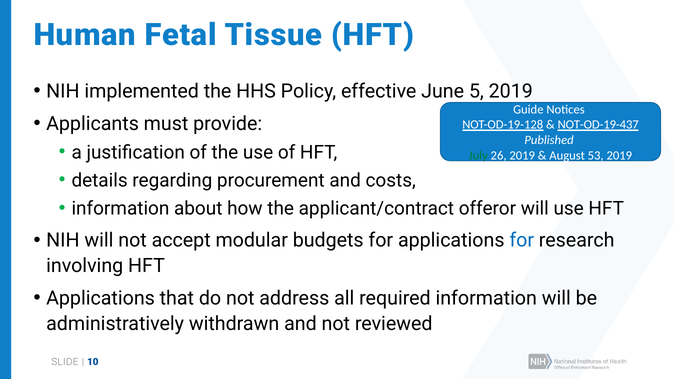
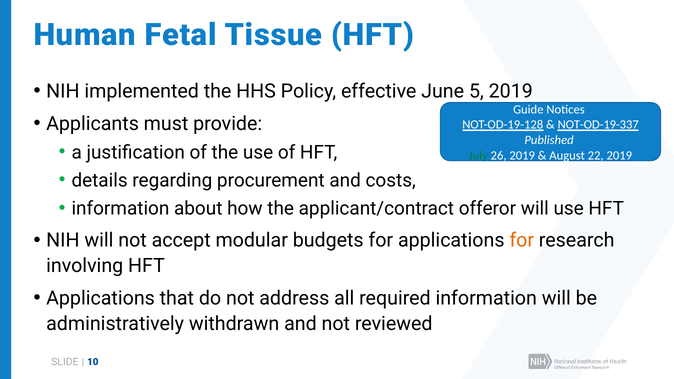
NOT-OD-19-437: NOT-OD-19-437 -> NOT-OD-19-337 (598, 125)
53: 53 -> 22 (596, 155)
for colour: blue -> orange (522, 241)
